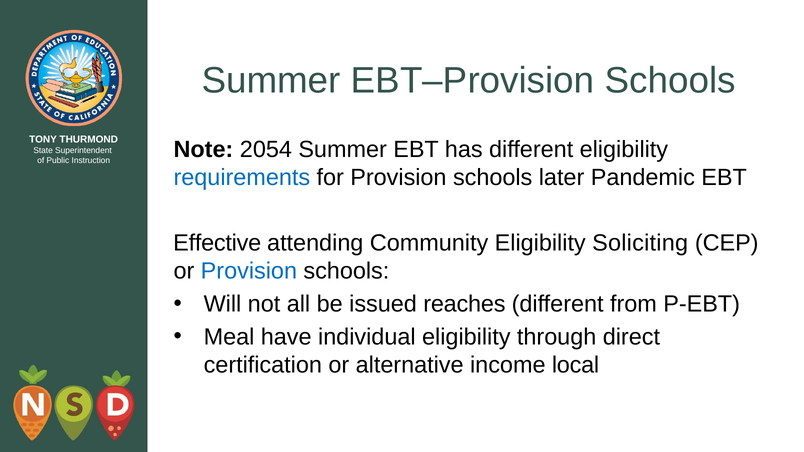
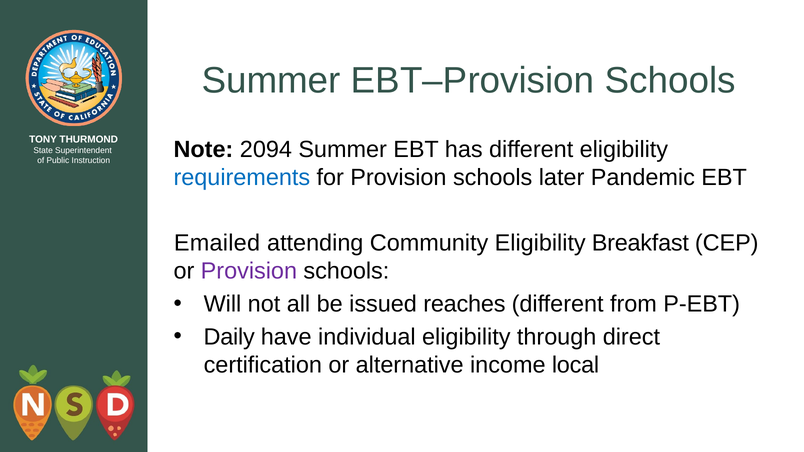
2054: 2054 -> 2094 (266, 149)
Effective: Effective -> Emailed (217, 243)
Soliciting: Soliciting -> Breakfast (640, 243)
Provision colour: blue -> purple (249, 271)
Meal: Meal -> Daily (229, 337)
